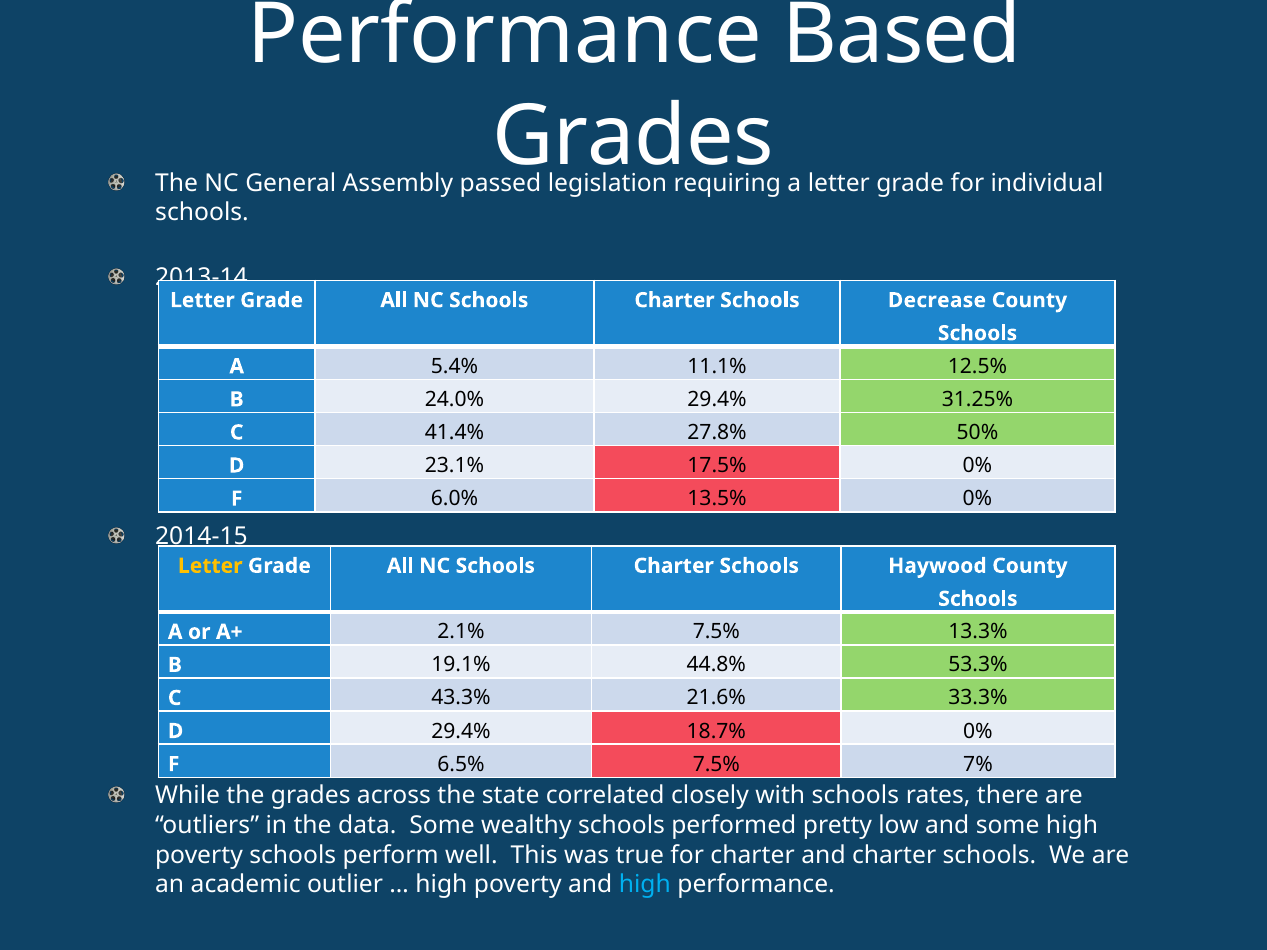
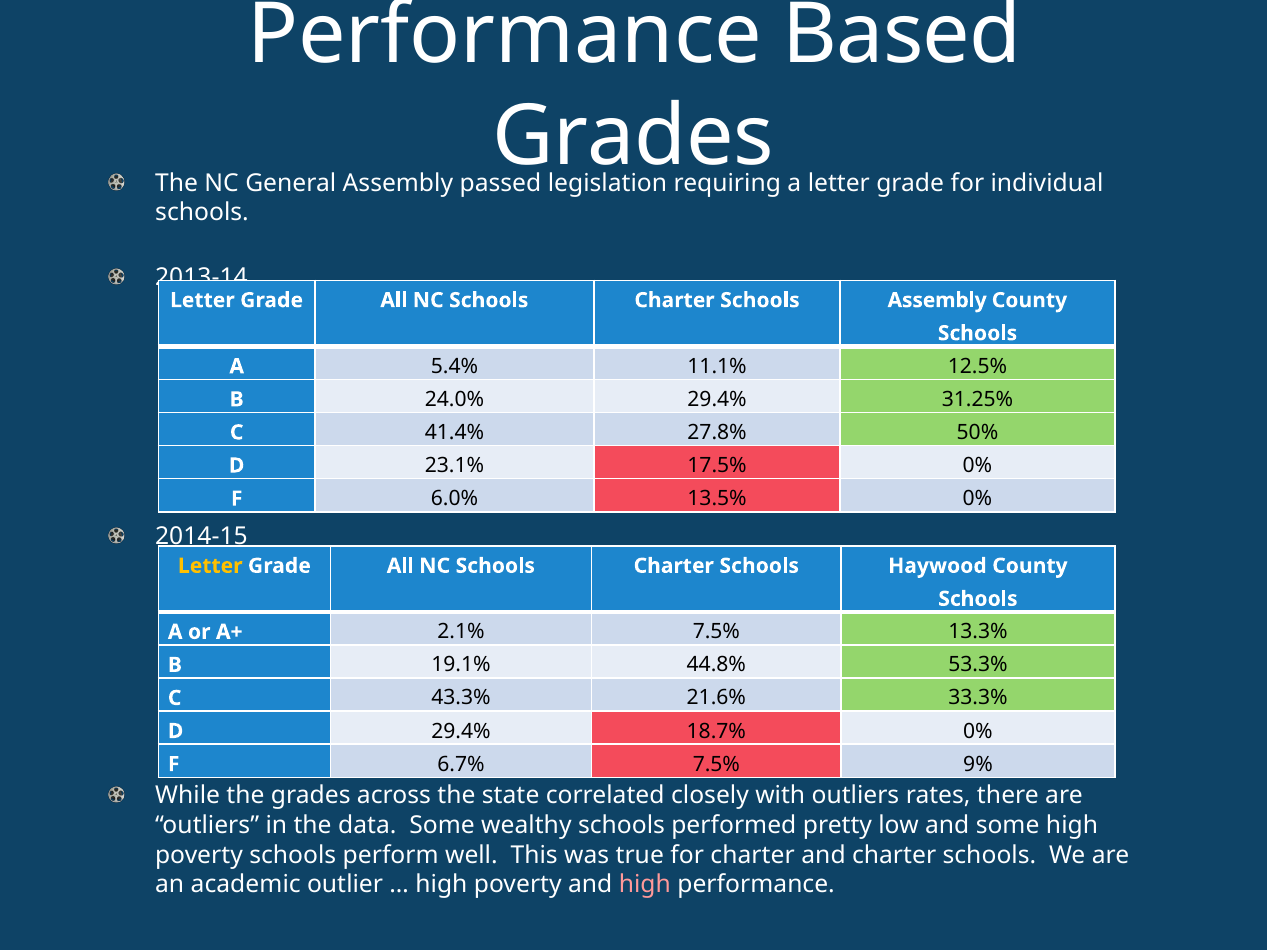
Schools Decrease: Decrease -> Assembly (937, 300)
6.5%: 6.5% -> 6.7% (461, 764)
7%: 7% -> 9% (978, 764)
with schools: schools -> outliers (855, 796)
high colour: light blue -> pink (645, 885)
